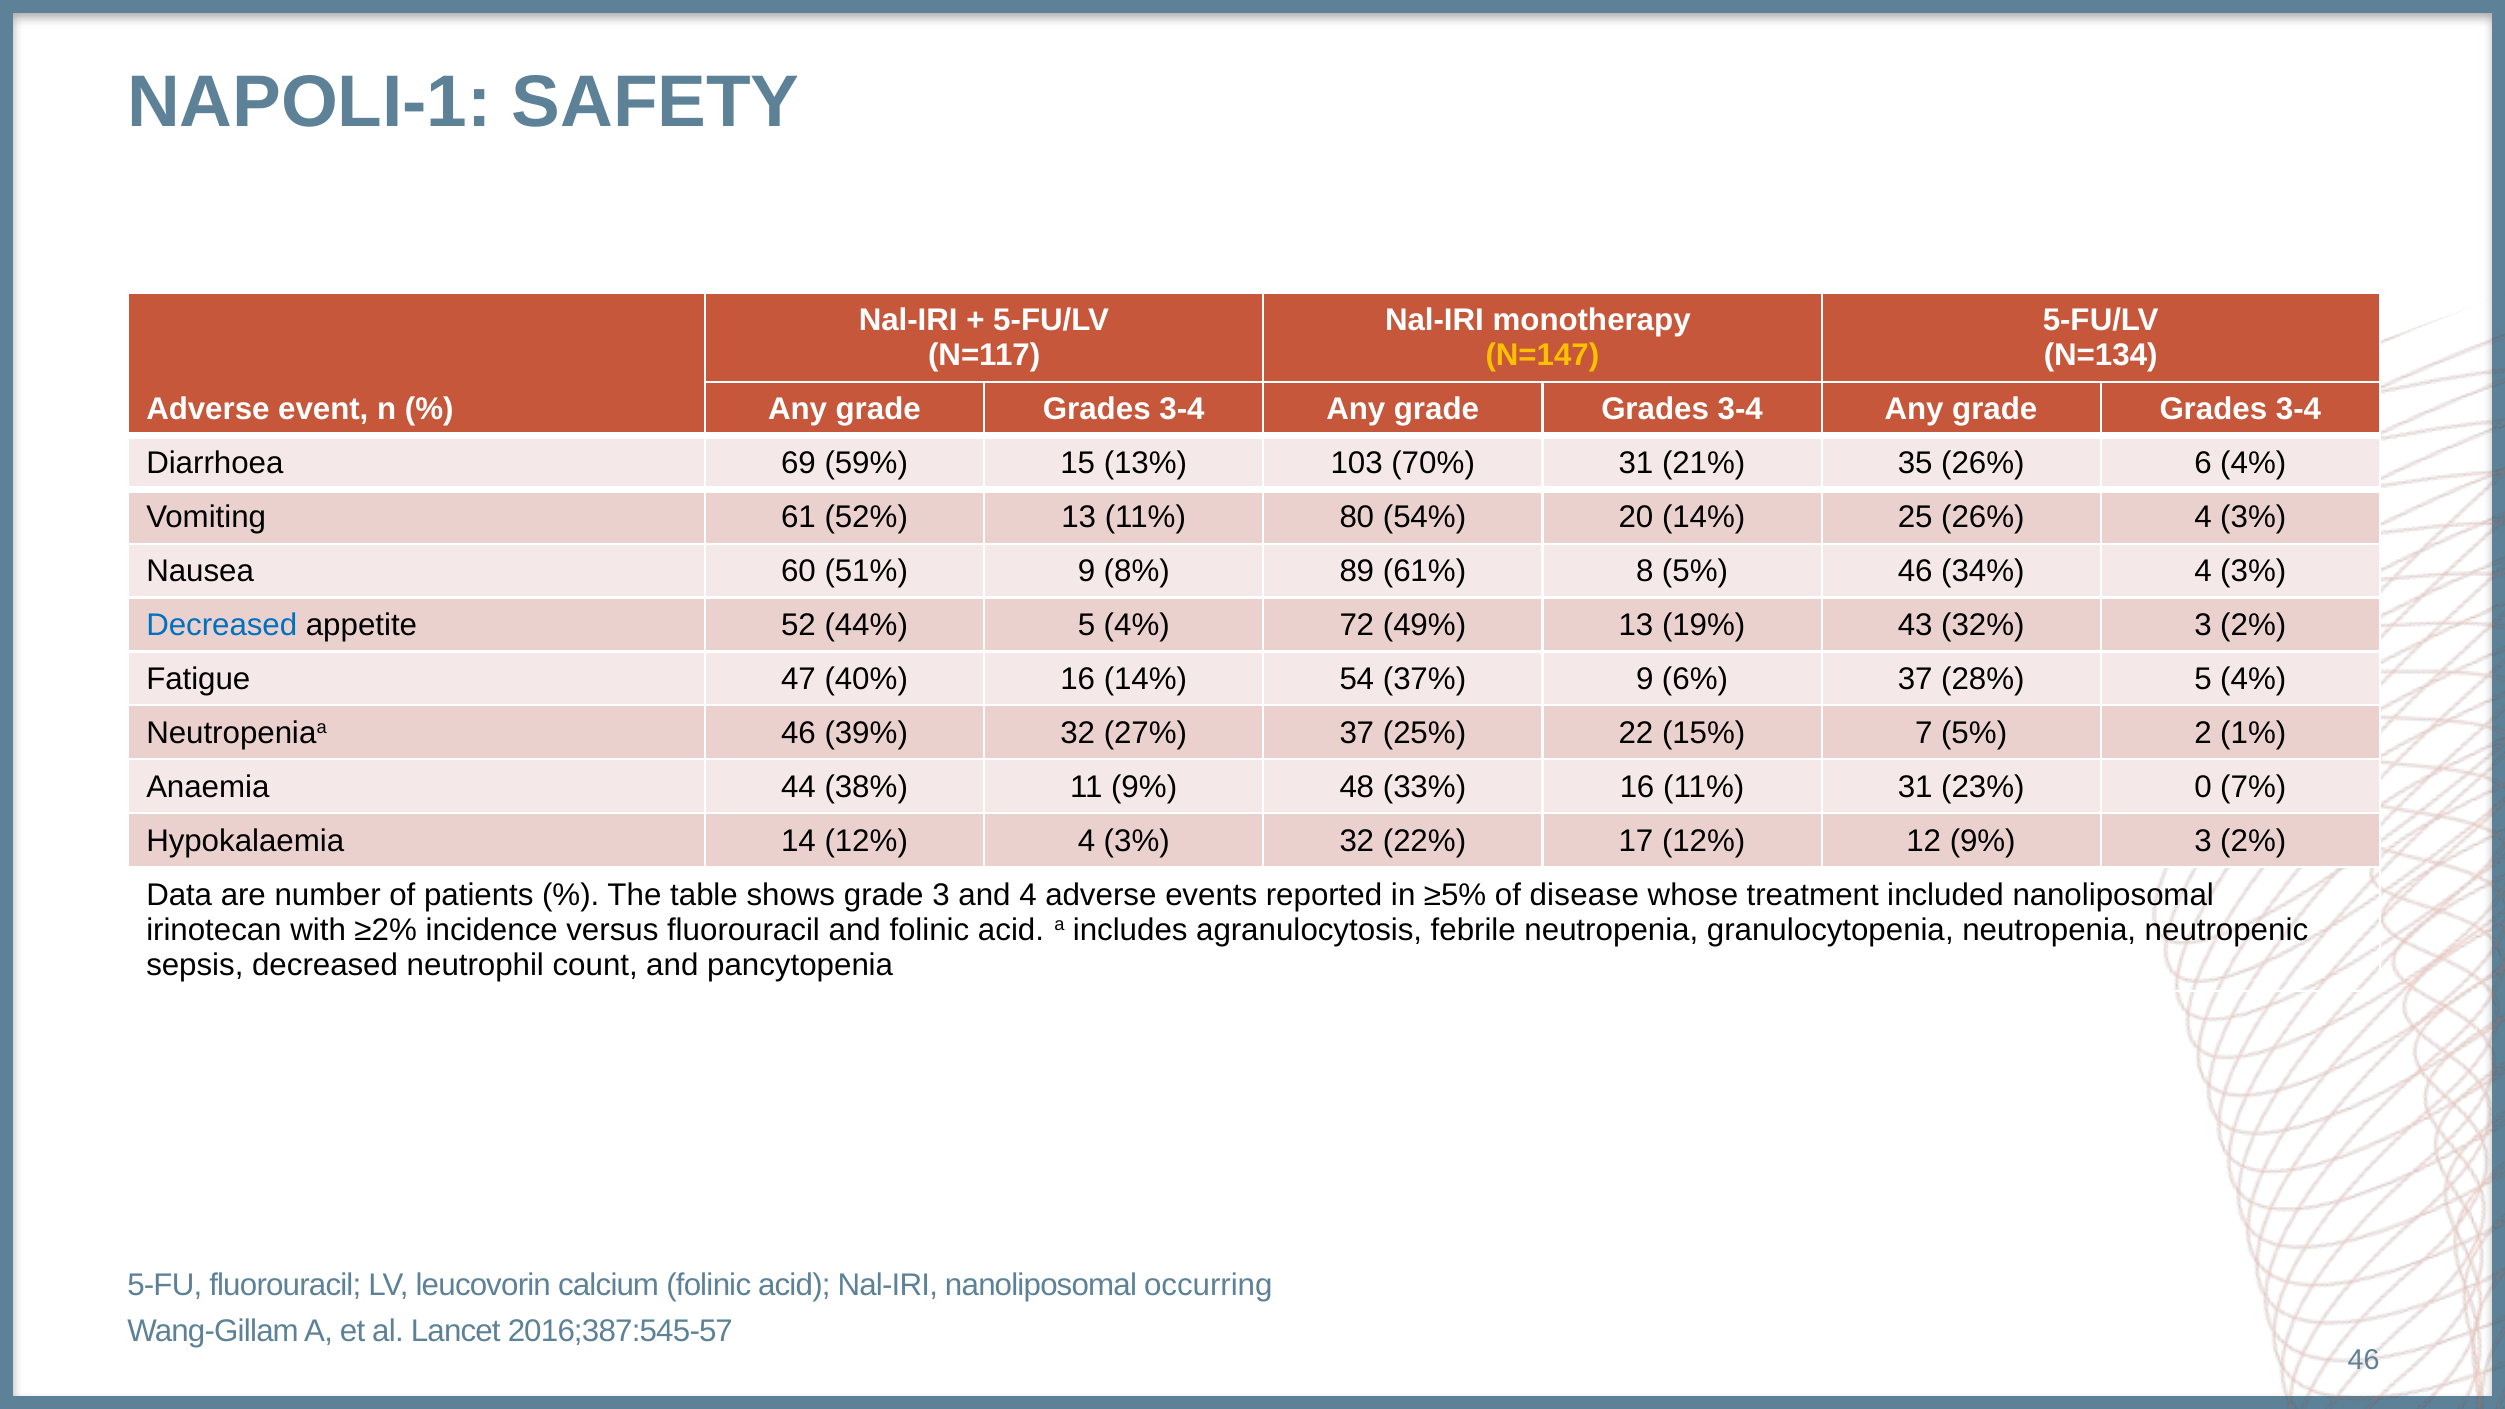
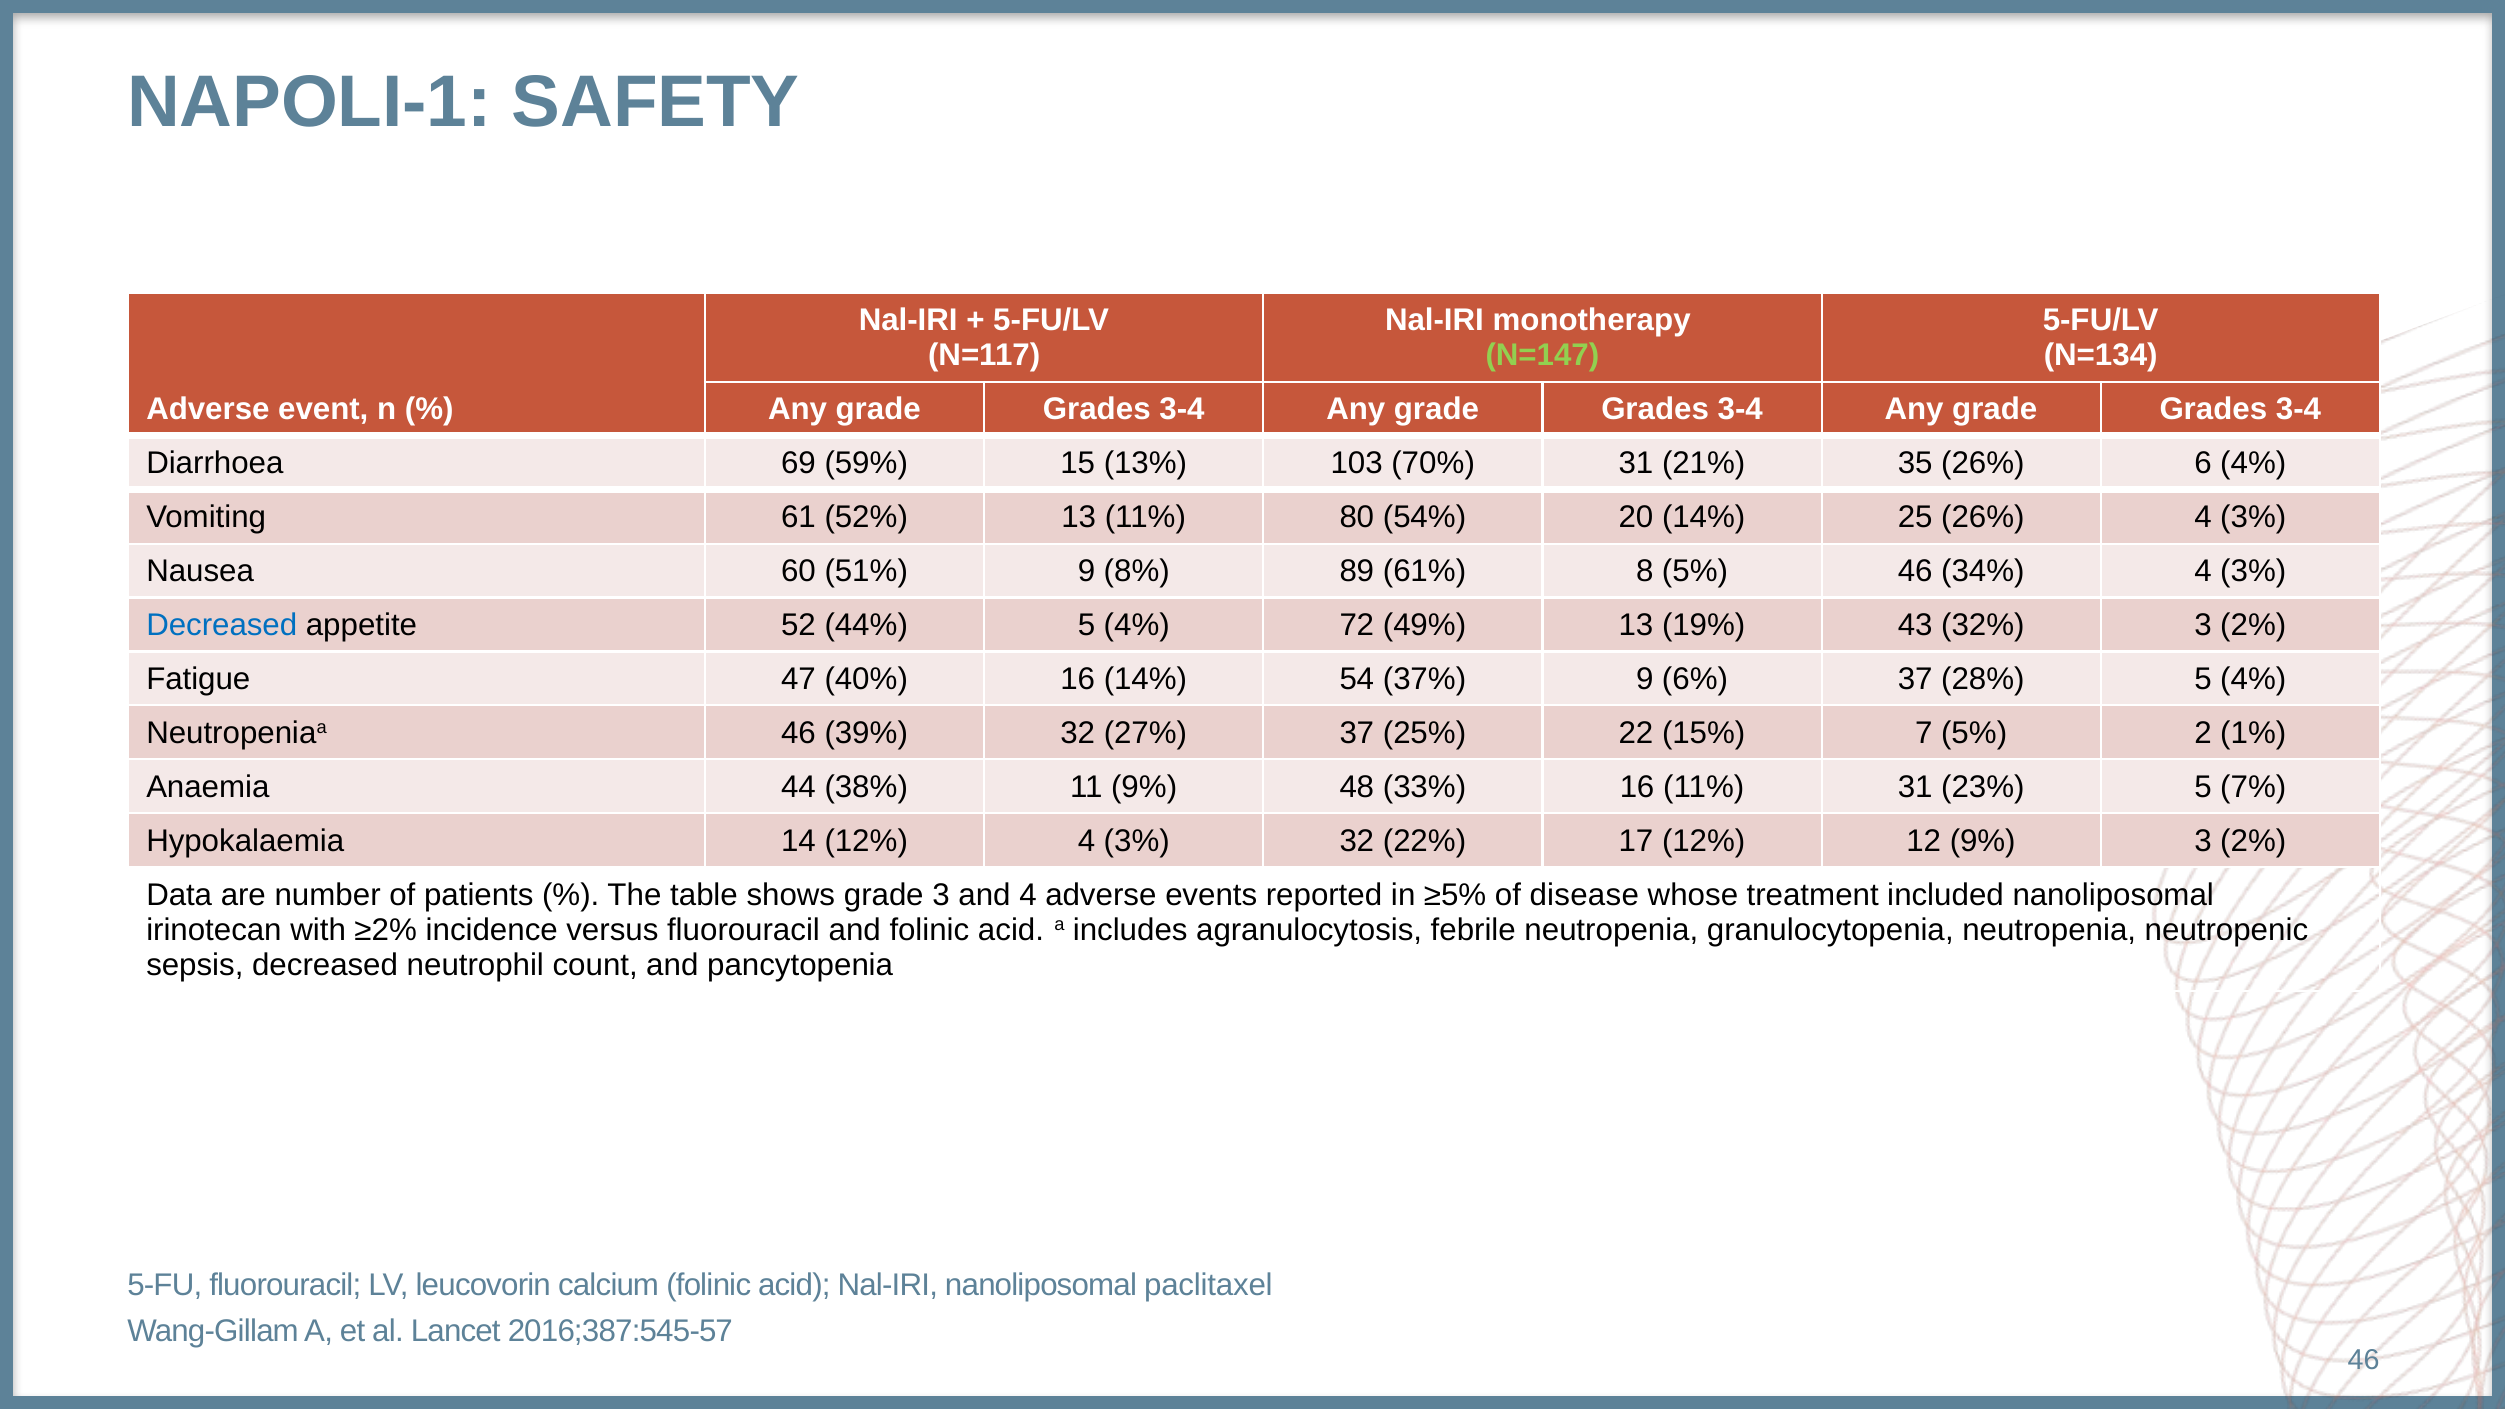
N=147 colour: yellow -> light green (1542, 356)
23% 0: 0 -> 5 (2203, 787)
occurring: occurring -> paclitaxel (1208, 1285)
